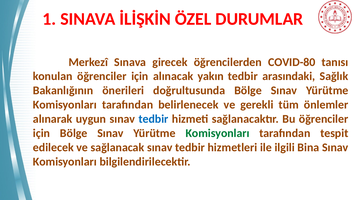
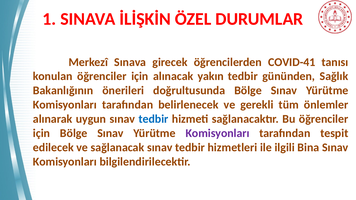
COVID-80: COVID-80 -> COVID-41 (292, 62)
arasındaki: arasındaki -> gününden (289, 76)
Komisyonları colour: green -> purple (217, 133)
